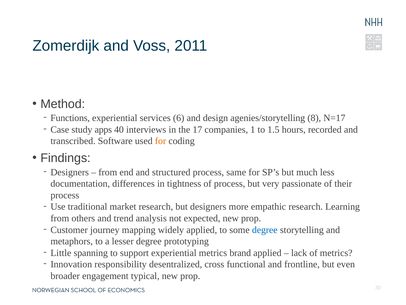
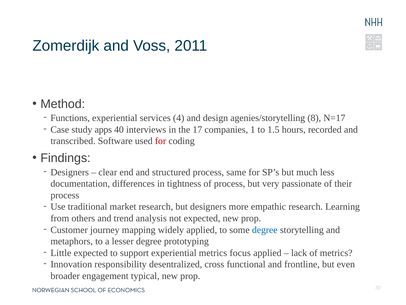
6: 6 -> 4 (179, 118)
for colour: orange -> red (161, 141)
from: from -> clear (108, 172)
Little spanning: spanning -> expected (91, 253)
brand: brand -> focus (240, 253)
